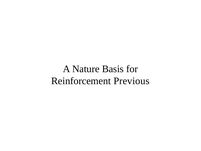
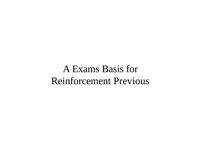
Nature: Nature -> Exams (86, 69)
